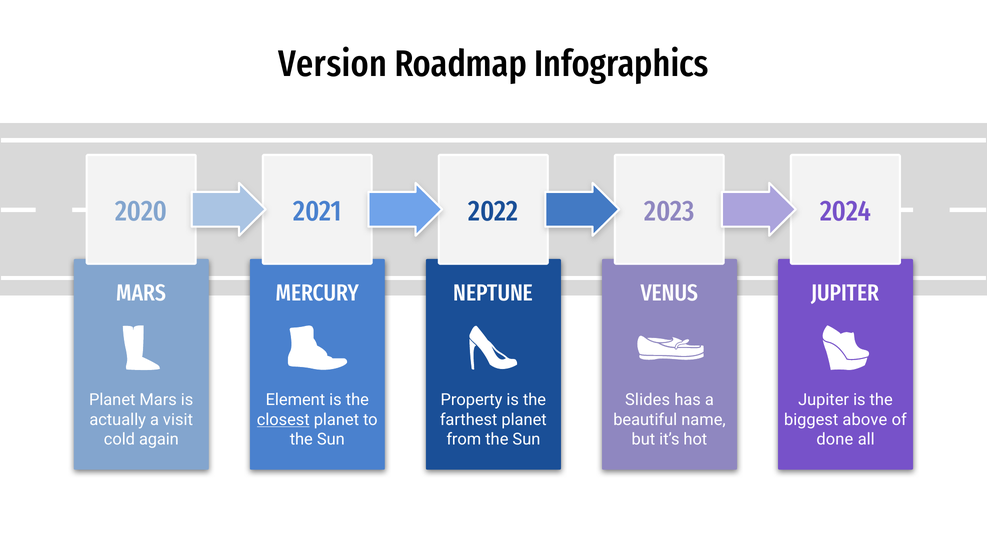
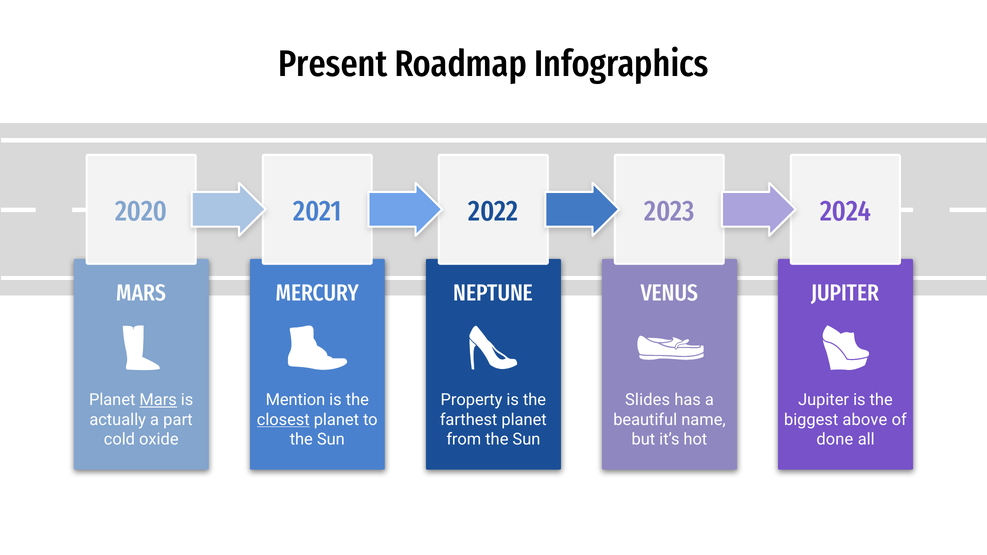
Version: Version -> Present (333, 64)
Mars underline: none -> present (158, 400)
Element: Element -> Mention (295, 400)
visit: visit -> part (178, 420)
again: again -> oxide (159, 440)
